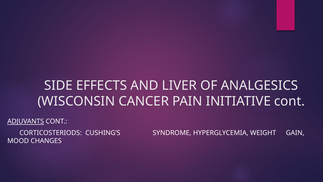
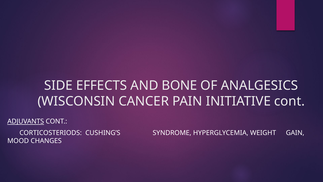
LIVER: LIVER -> BONE (179, 85)
